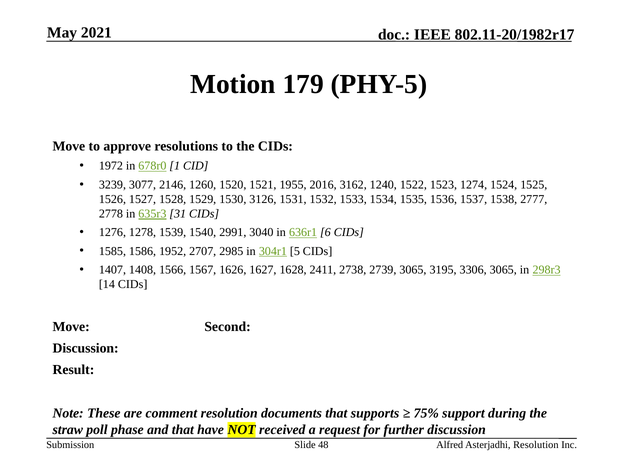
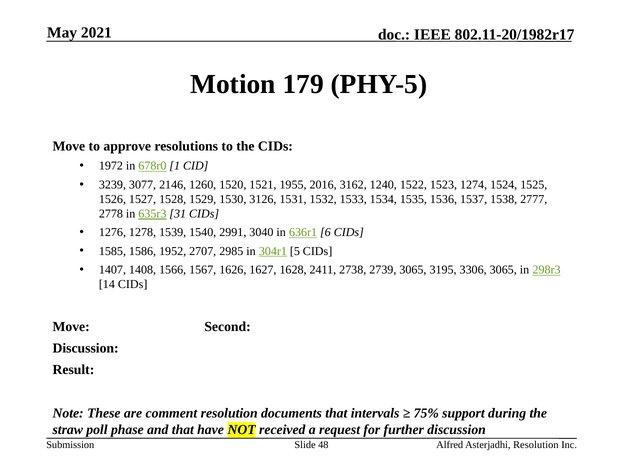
supports: supports -> intervals (375, 413)
